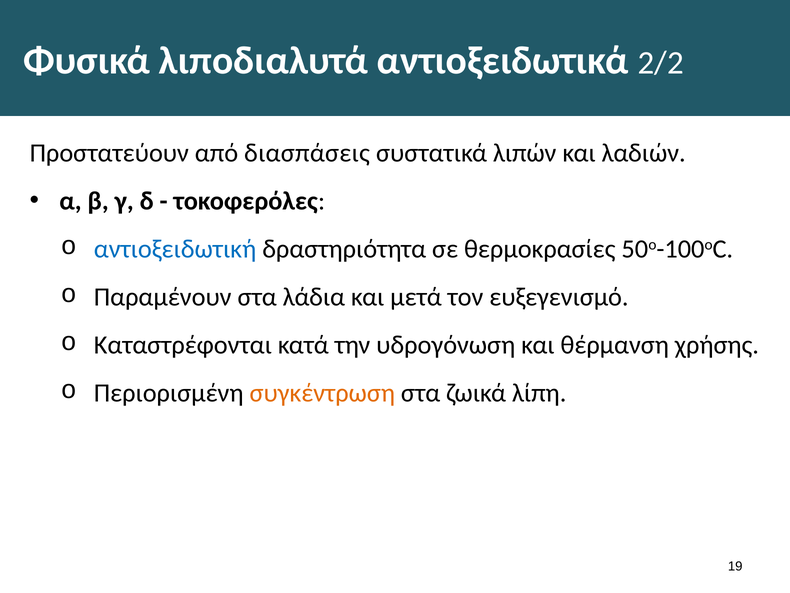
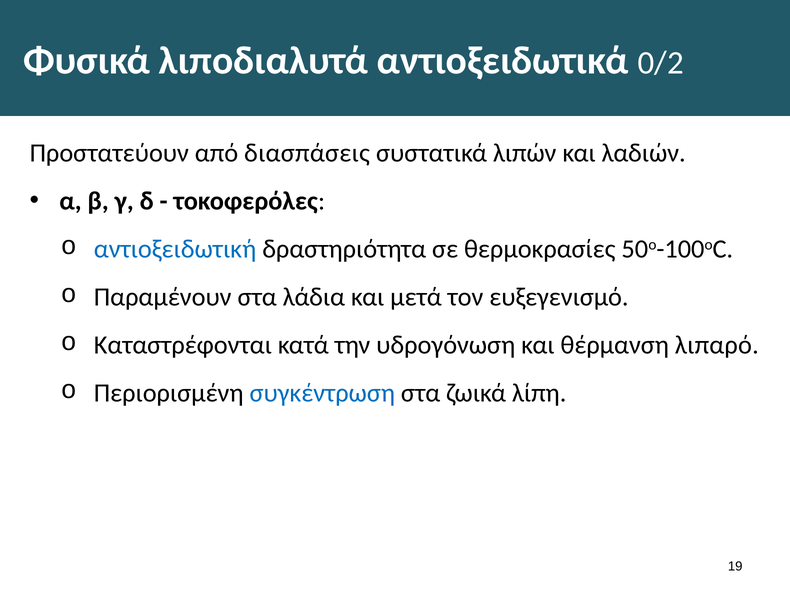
2/2: 2/2 -> 0/2 (661, 63)
χρήσης: χρήσης -> λιπαρό (717, 345)
συγκέντρωση colour: orange -> blue (322, 392)
